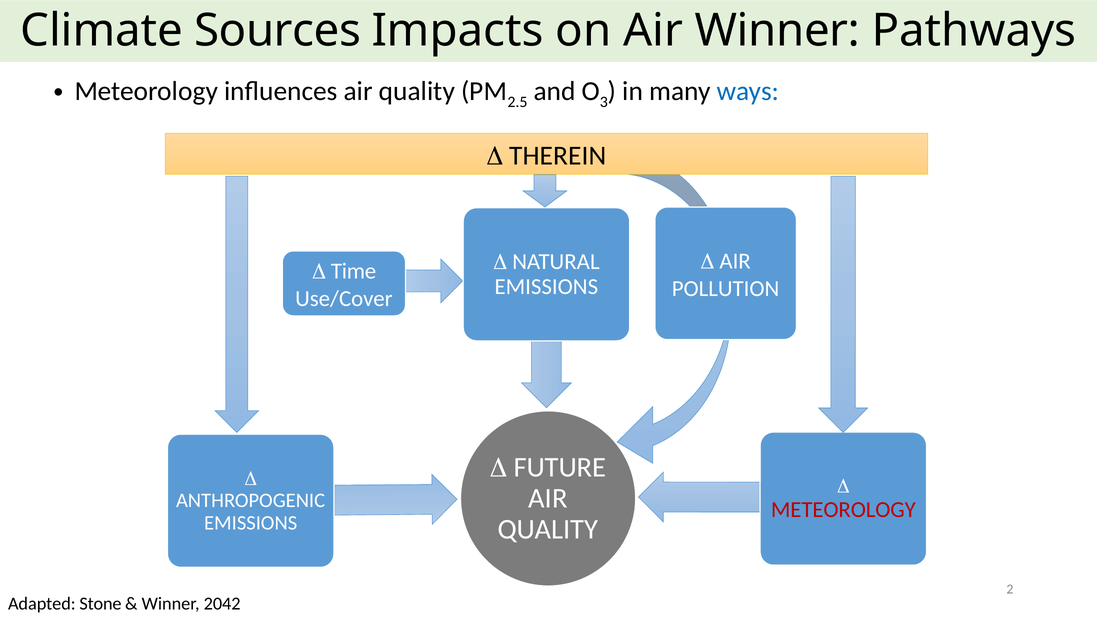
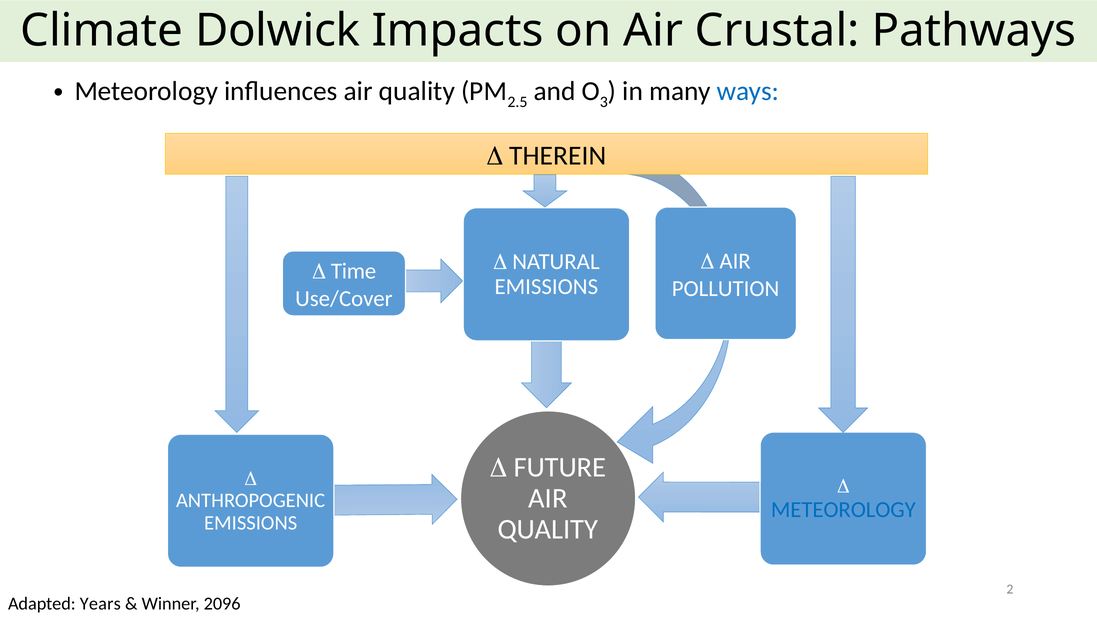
Sources: Sources -> Dolwick (278, 31)
Air Winner: Winner -> Crustal (777, 31)
METEOROLOGY colour: red -> blue (843, 510)
Stone: Stone -> Years (100, 604)
2042: 2042 -> 2096 (222, 604)
